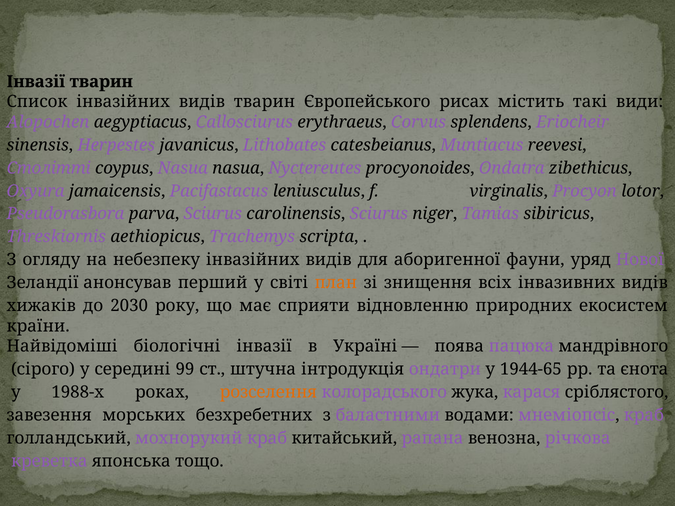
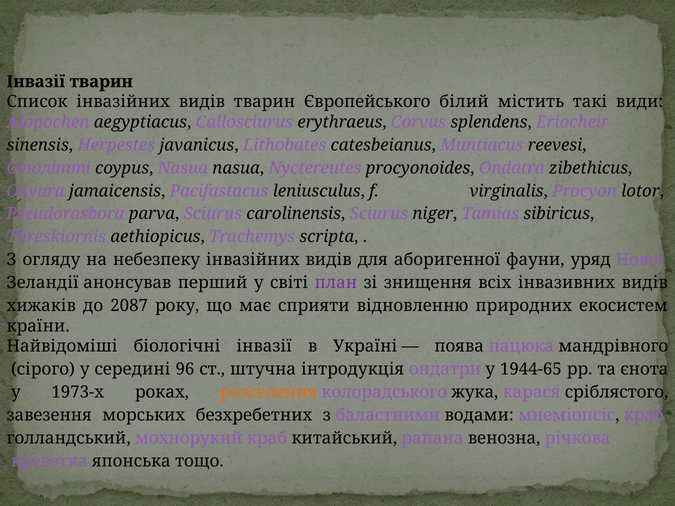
рисах: рисах -> білий (464, 102)
план colour: orange -> purple (336, 283)
2030: 2030 -> 2087 (129, 306)
99: 99 -> 96 (185, 369)
1988-х: 1988-х -> 1973-х (78, 392)
